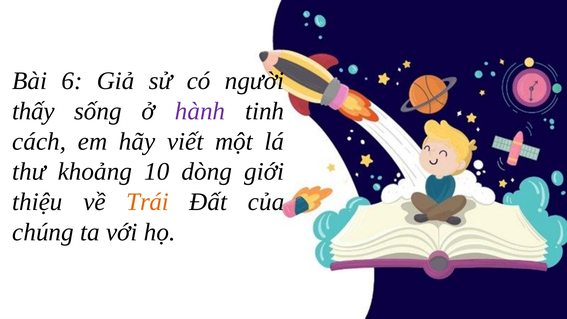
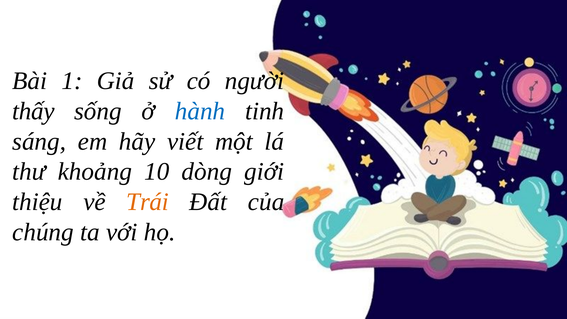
6: 6 -> 1 (72, 81)
hành colour: purple -> blue (200, 111)
cách: cách -> sáng (39, 141)
